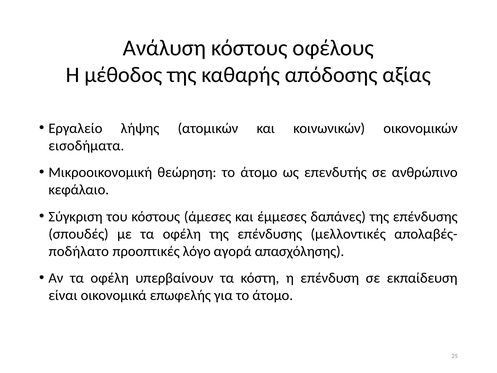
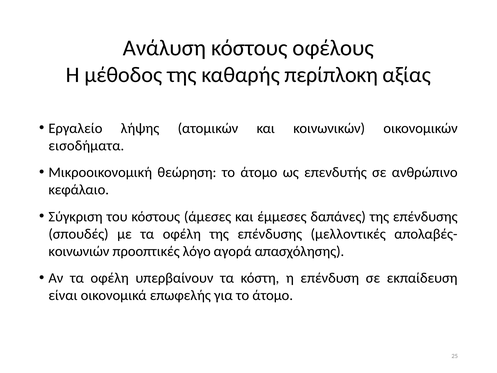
απόδοσης: απόδοσης -> περίπλοκη (331, 75)
ποδήλατο: ποδήλατο -> κοινωνιών (79, 251)
